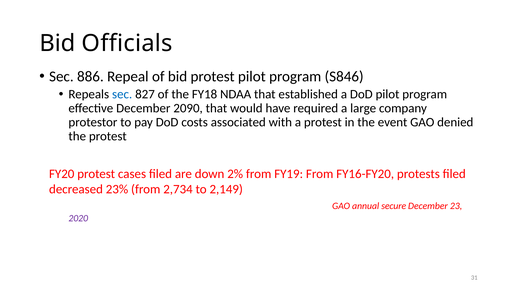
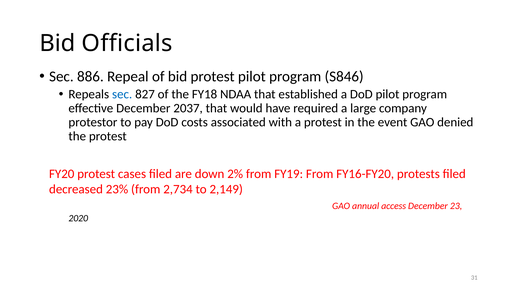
2090: 2090 -> 2037 (188, 108)
secure: secure -> access (394, 206)
2020 colour: purple -> black (78, 218)
